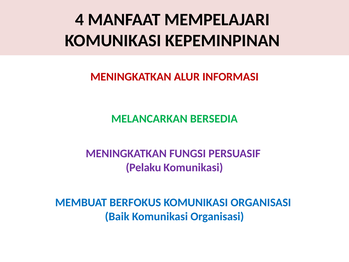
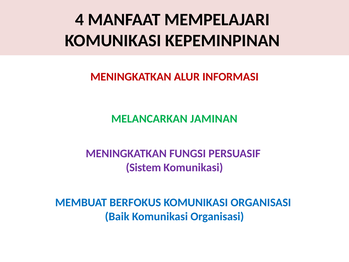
BERSEDIA: BERSEDIA -> JAMINAN (214, 119)
Pelaku: Pelaku -> Sistem (143, 167)
